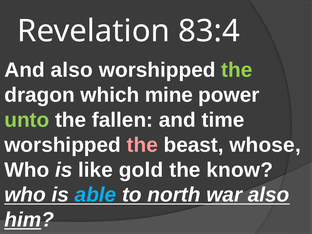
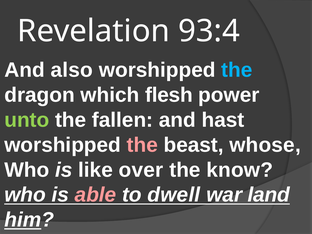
83:4: 83:4 -> 93:4 (209, 31)
the colour: light green -> light blue (237, 70)
mine: mine -> flesh (169, 95)
time: time -> hast (223, 120)
gold: gold -> over (141, 170)
able colour: light blue -> pink (95, 195)
north: north -> dwell (174, 195)
war also: also -> land (269, 195)
